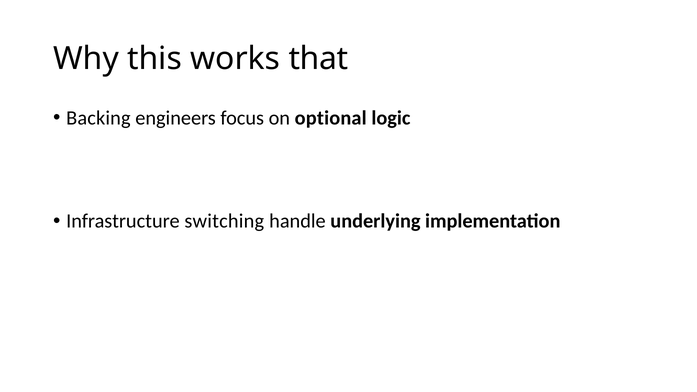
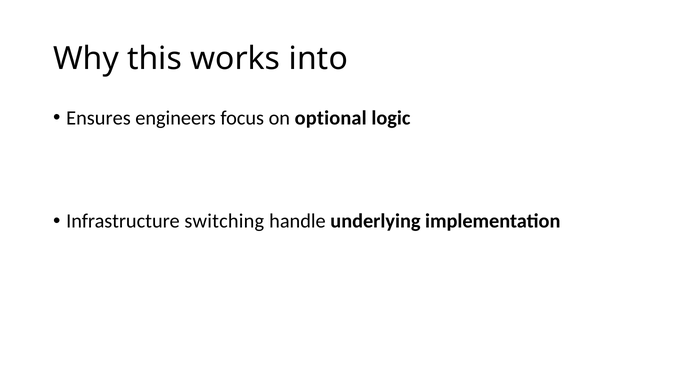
that: that -> into (318, 59)
Backing: Backing -> Ensures (98, 118)
